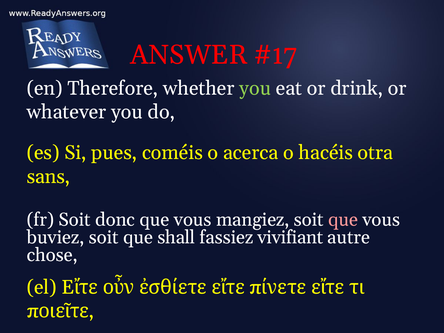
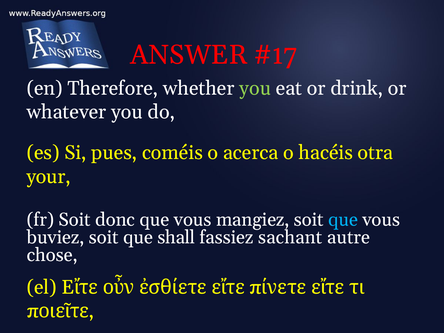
sans: sans -> your (49, 177)
que colour: pink -> light blue (343, 220)
vivifiant: vivifiant -> sachant (290, 237)
